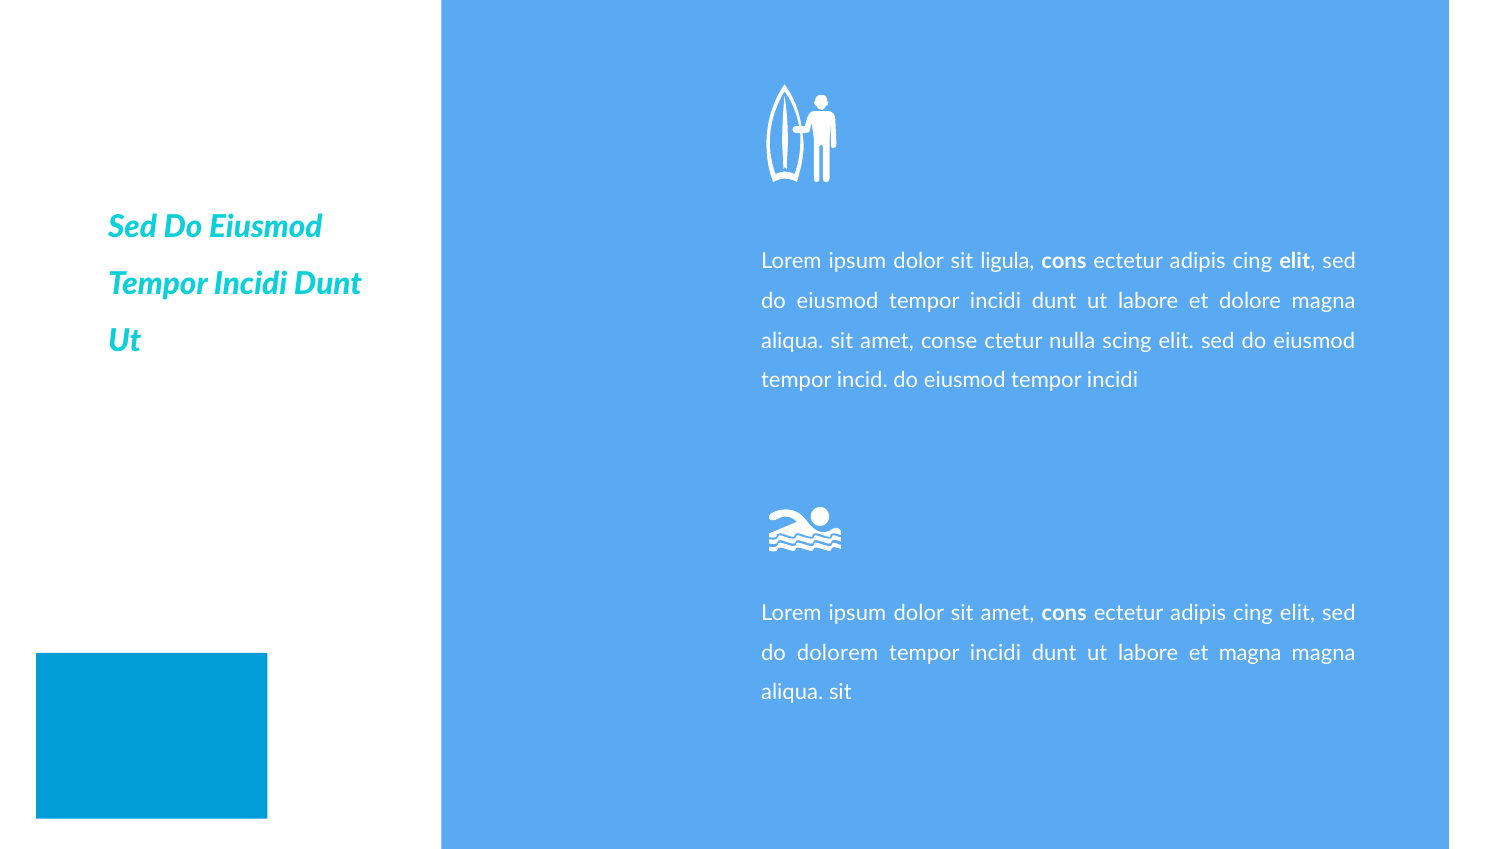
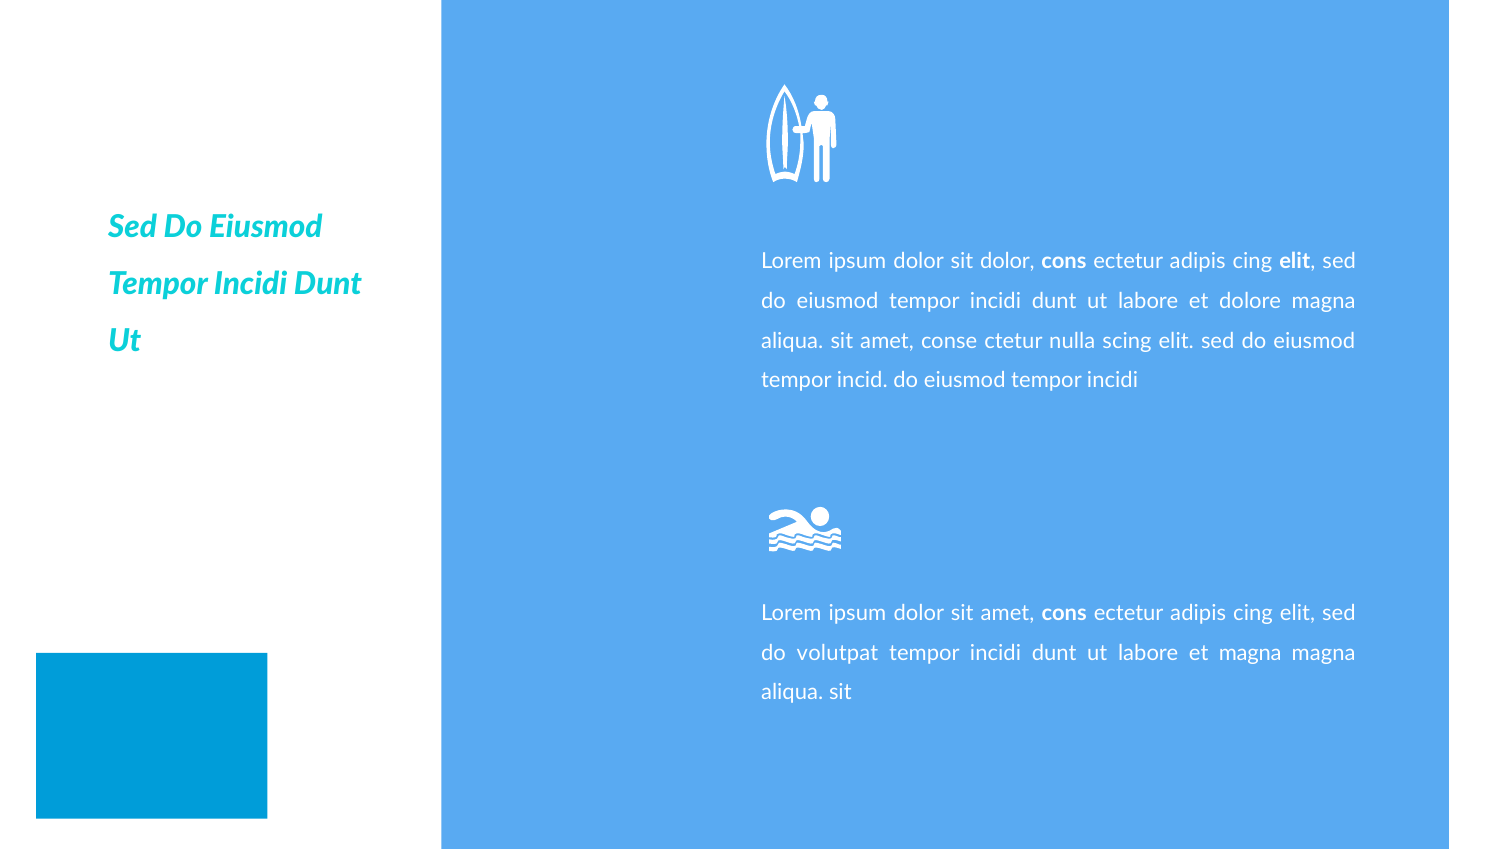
sit ligula: ligula -> dolor (1007, 262)
dolorem: dolorem -> volutpat (838, 653)
